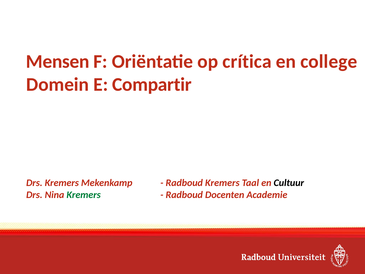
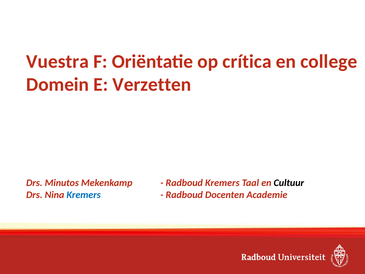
Mensen: Mensen -> Vuestra (58, 62)
Compartir: Compartir -> Verzetten (152, 85)
Drs Kremers: Kremers -> Minutos (62, 183)
Kremers colour: green -> blue (84, 195)
